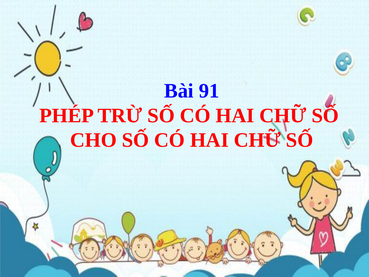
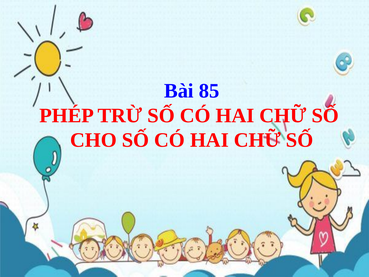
91: 91 -> 85 (209, 91)
